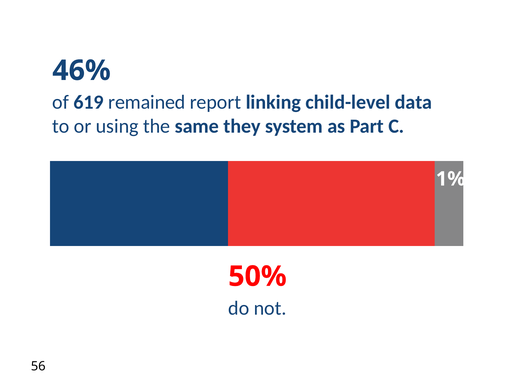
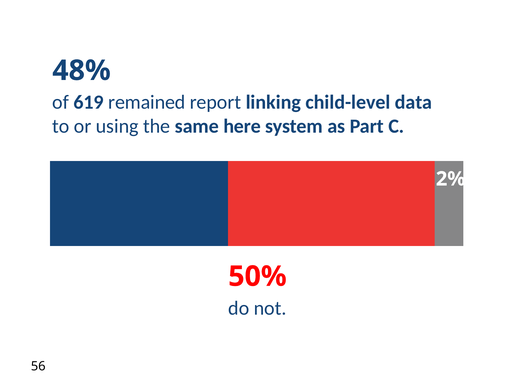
46%: 46% -> 48% (81, 71)
they: they -> here (242, 126)
1%: 1% -> 2% (451, 179)
